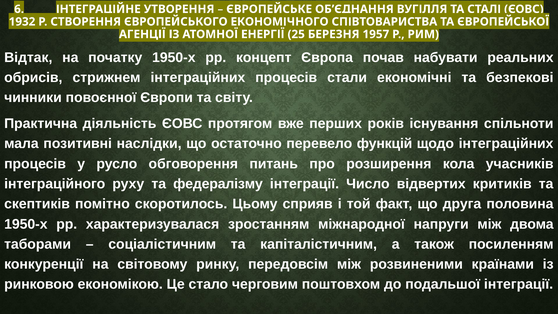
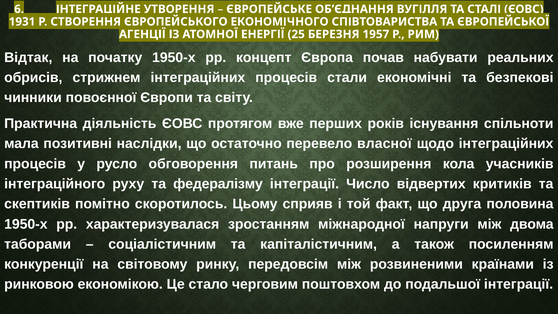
1932: 1932 -> 1931 (22, 22)
функцій: функцій -> власної (384, 144)
